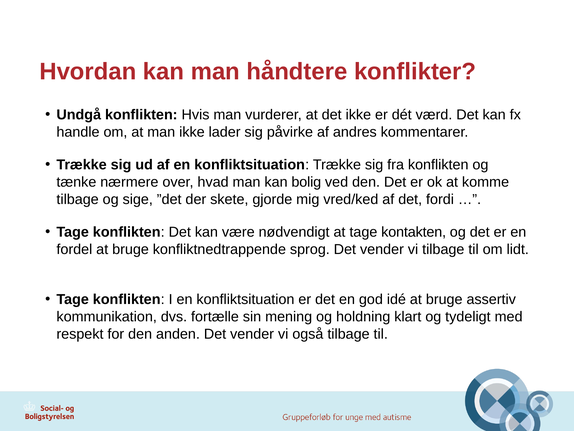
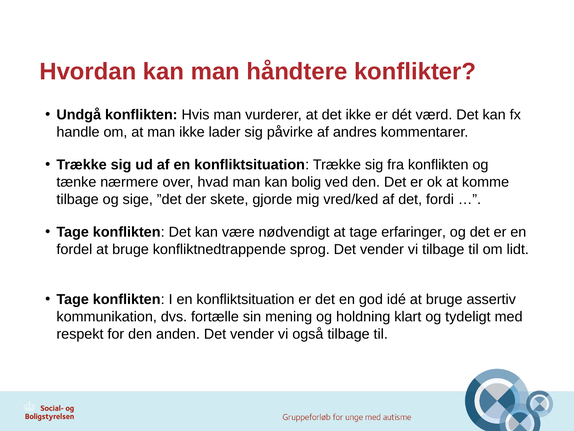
kontakten: kontakten -> erfaringer (414, 232)
